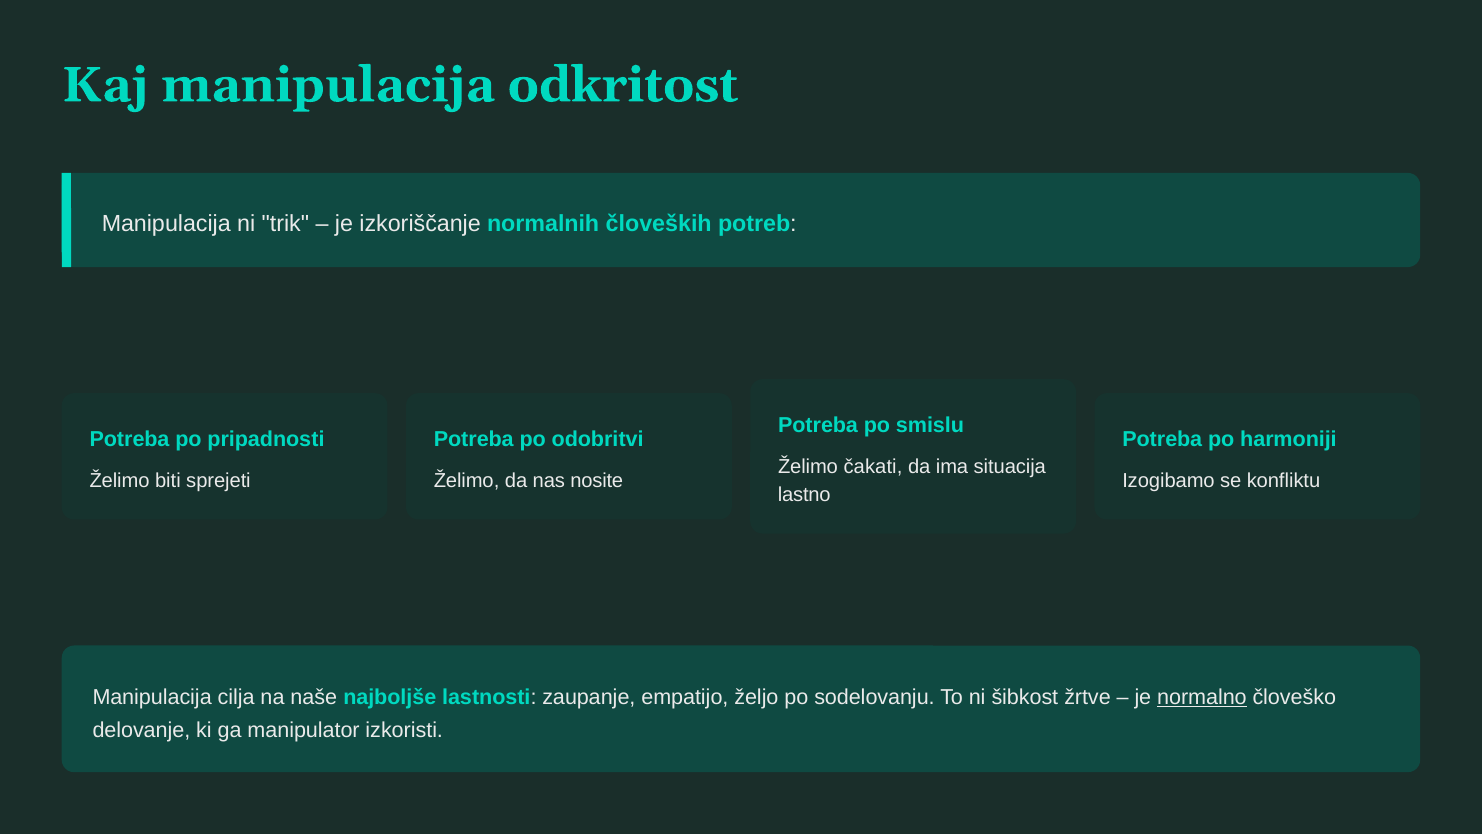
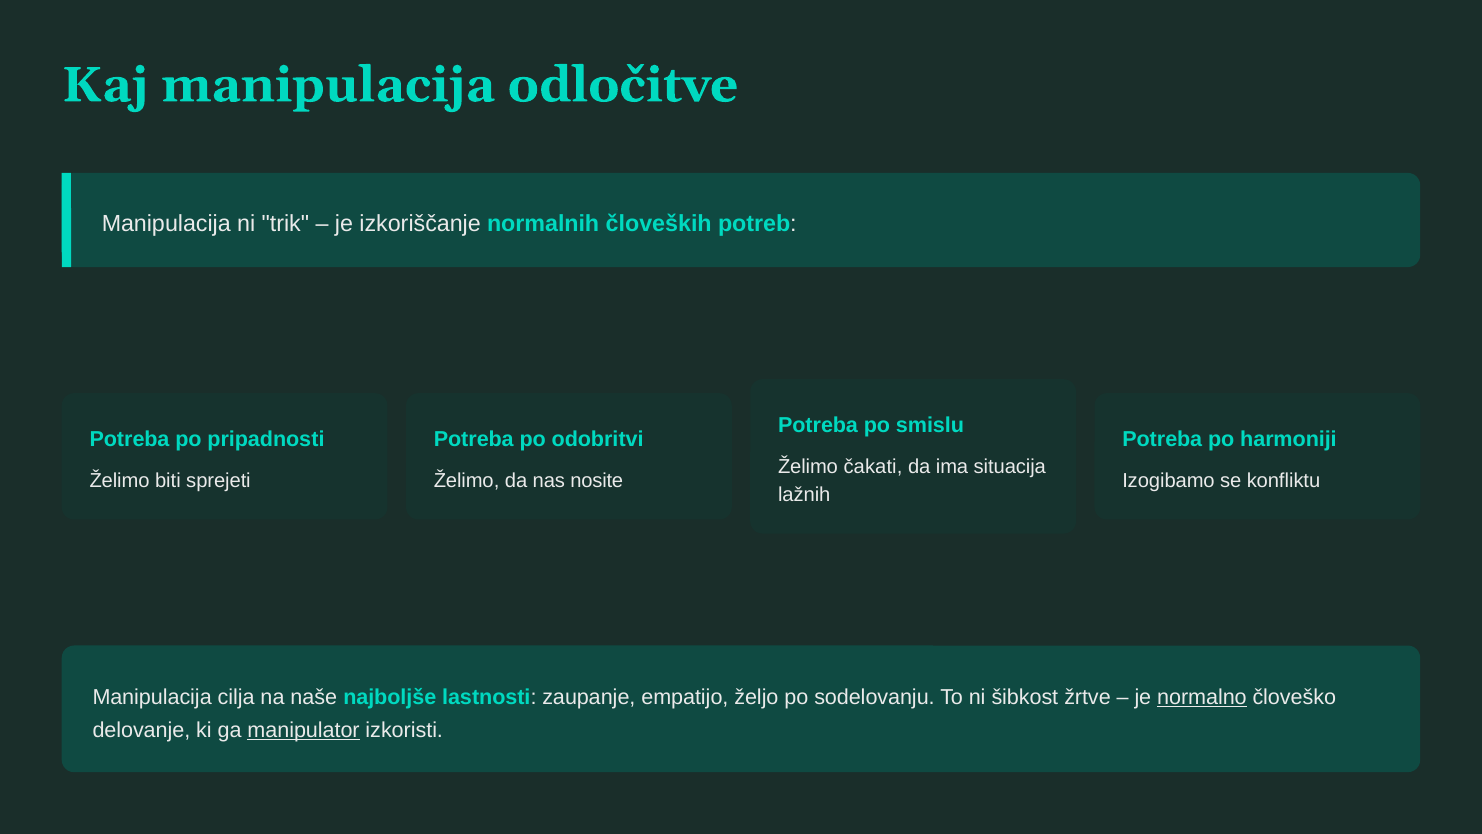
odkritost: odkritost -> odločitve (623, 85)
lastno: lastno -> lažnih (804, 495)
manipulator underline: none -> present (304, 730)
